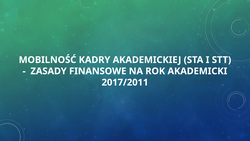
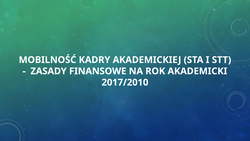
2017/2011: 2017/2011 -> 2017/2010 (125, 82)
